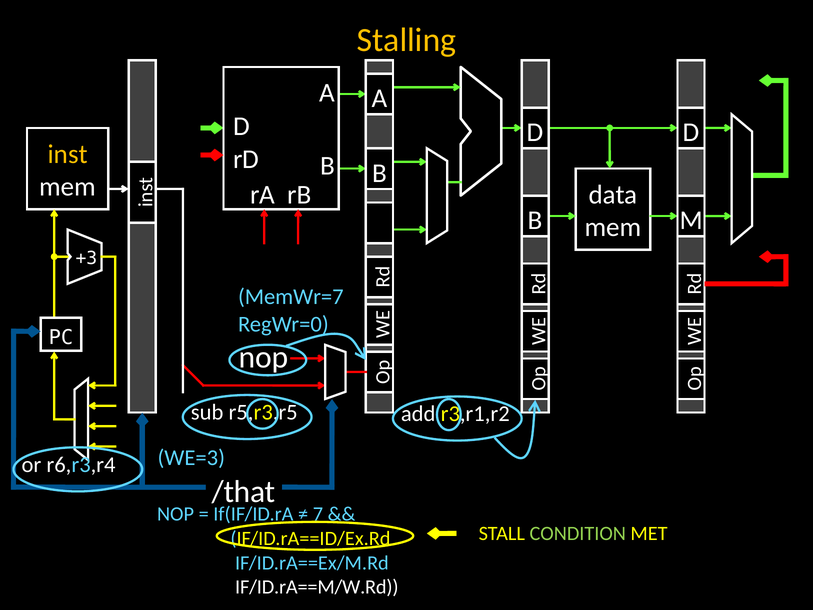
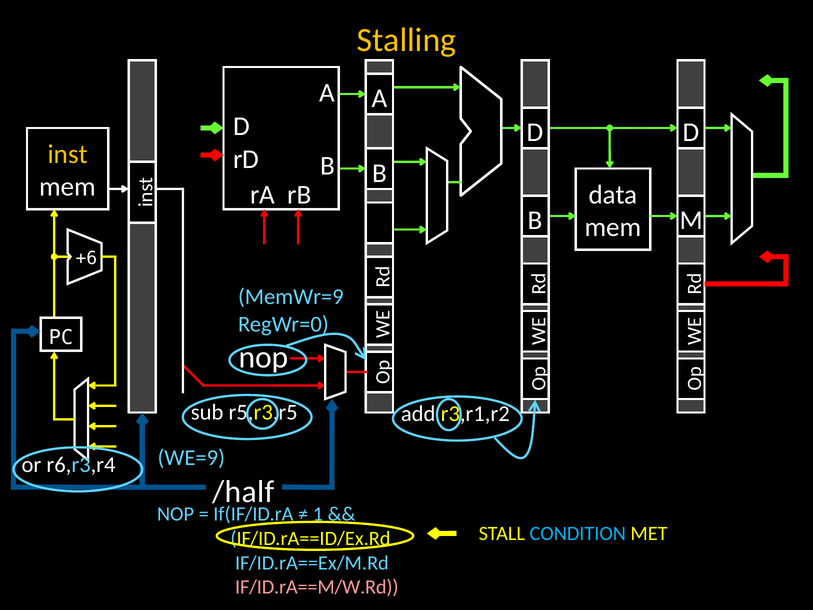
+3: +3 -> +6 (86, 258)
MemWr=7: MemWr=7 -> MemWr=9 (291, 297)
WE=3: WE=3 -> WE=9 (191, 458)
/that: /that -> /half (243, 492)
7: 7 -> 1 (318, 514)
CONDITION colour: light green -> light blue (578, 534)
IF/ID.rA==M/W.Rd colour: white -> pink (317, 587)
